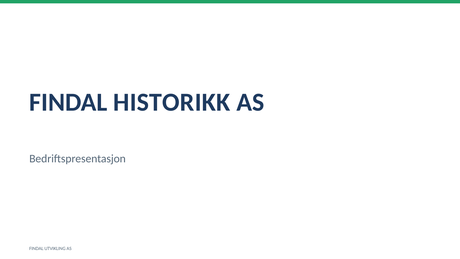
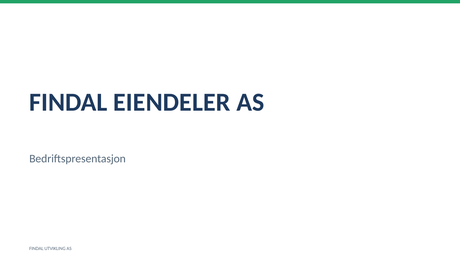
HISTORIKK: HISTORIKK -> EIENDELER (172, 102)
